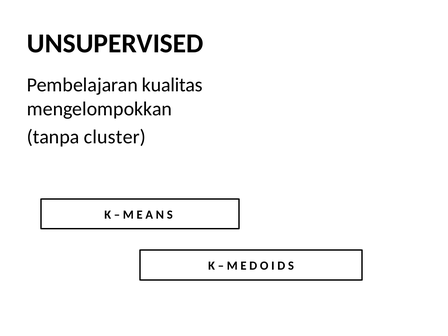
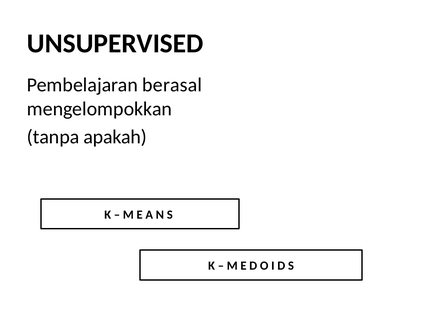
kualitas: kualitas -> berasal (172, 85)
cluster: cluster -> apakah (115, 137)
